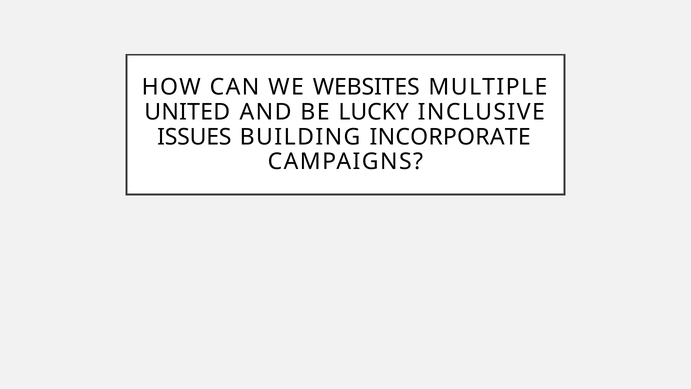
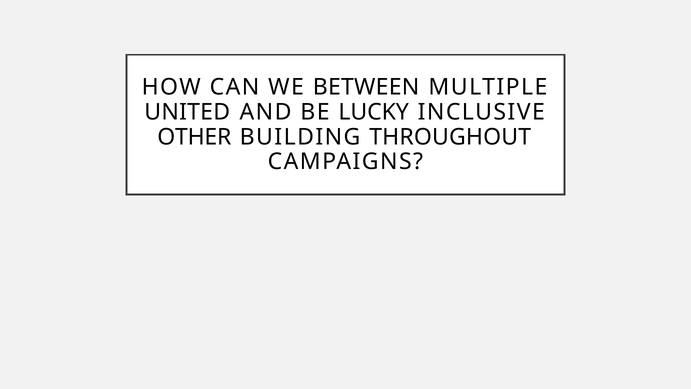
WEBSITES: WEBSITES -> BETWEEN (366, 87)
ISSUES: ISSUES -> OTHER (194, 137)
INCORPORATE: INCORPORATE -> THROUGHOUT (450, 137)
